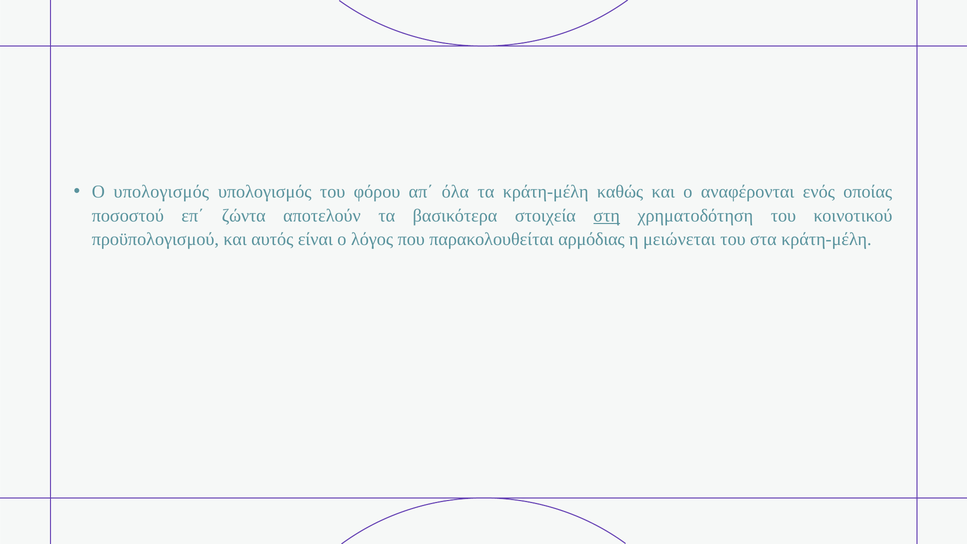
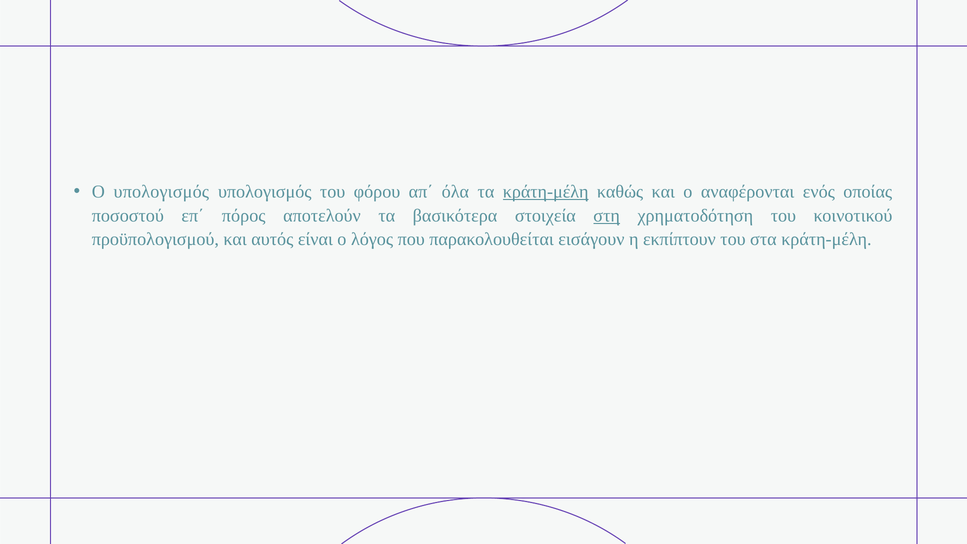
κράτη-μέλη underline: none -> present (546, 192)
ζώντα: ζώντα -> πόρος (244, 216)
αρμόδιας: αρμόδιας -> εισάγουν (591, 239)
μειώνεται: μειώνεται -> εκπίπτουν (679, 239)
